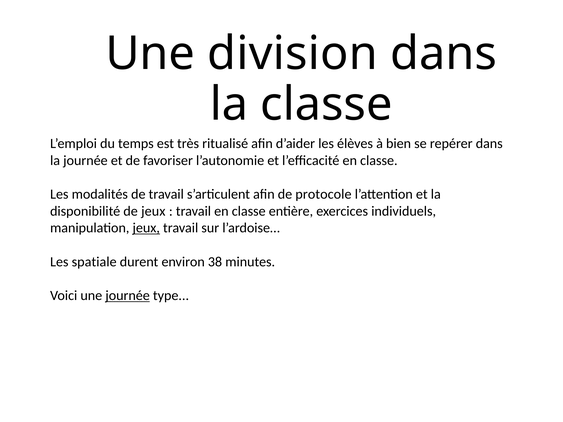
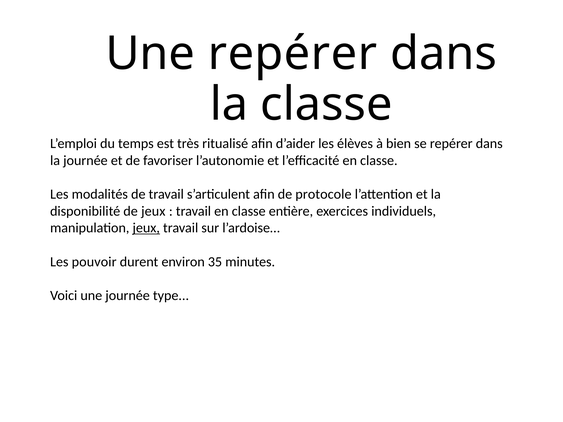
Une division: division -> repérer (292, 54)
spatiale: spatiale -> pouvoir (94, 262)
38: 38 -> 35 (215, 262)
journée underline: present -> none (128, 296)
